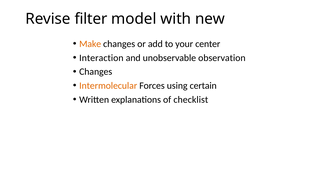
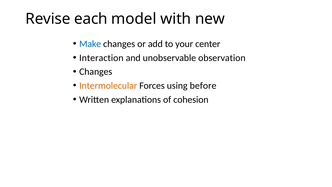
filter: filter -> each (91, 19)
Make colour: orange -> blue (90, 44)
certain: certain -> before (203, 86)
checklist: checklist -> cohesion (191, 99)
